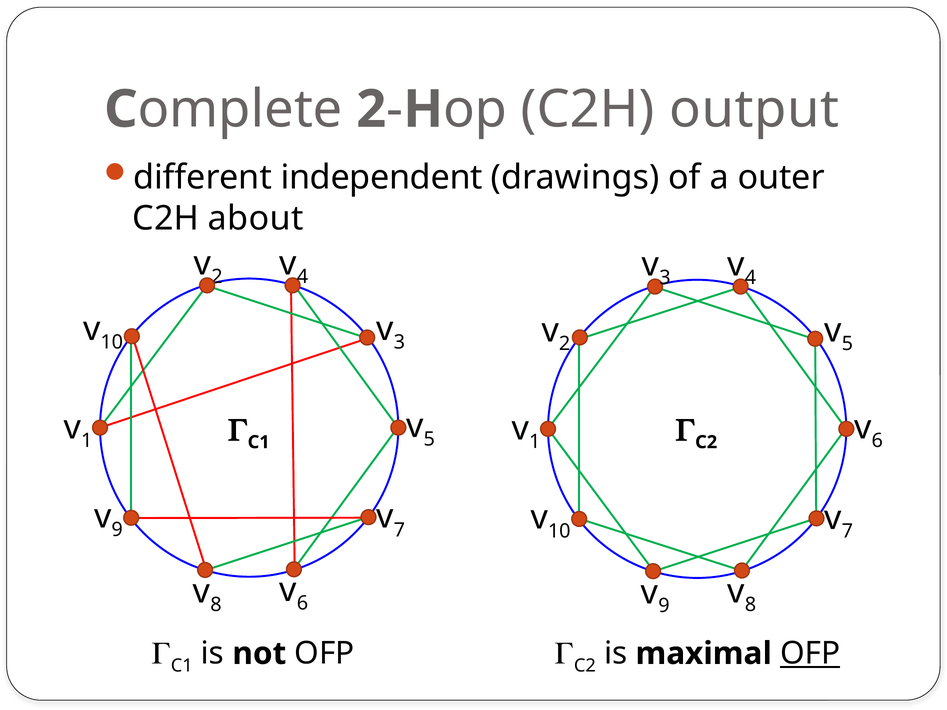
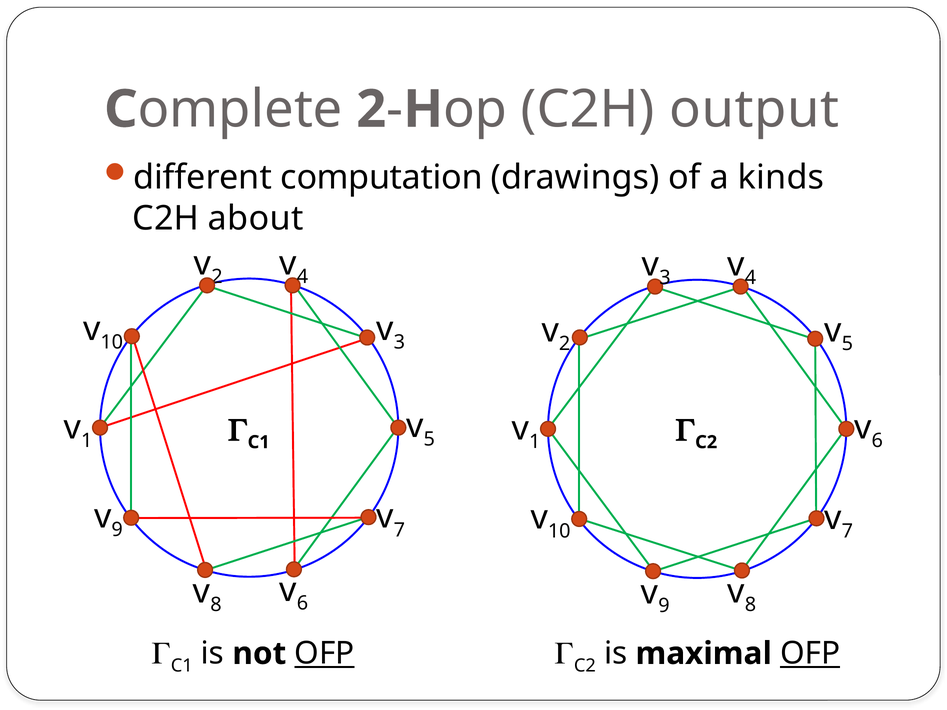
independent: independent -> computation (382, 178)
outer: outer -> kinds (781, 178)
OFP underline: none -> present (324, 654)
